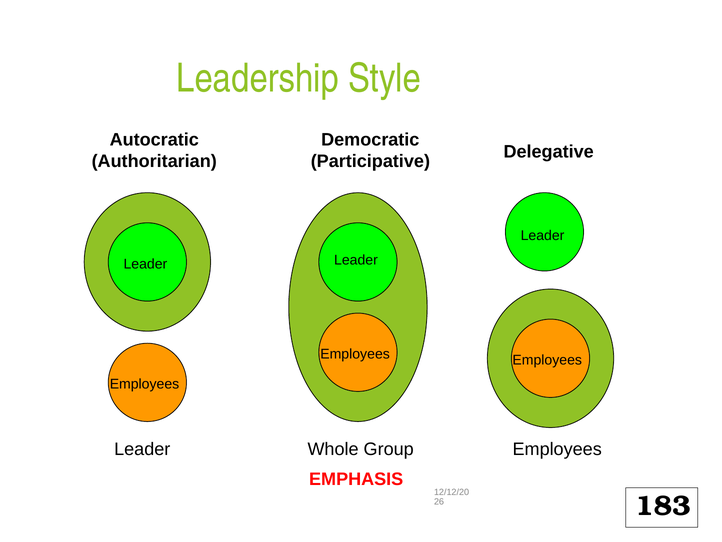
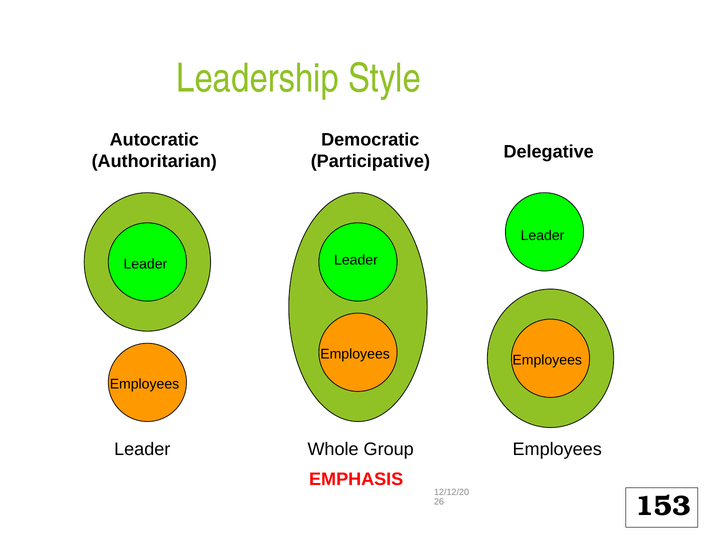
183: 183 -> 153 (663, 505)
